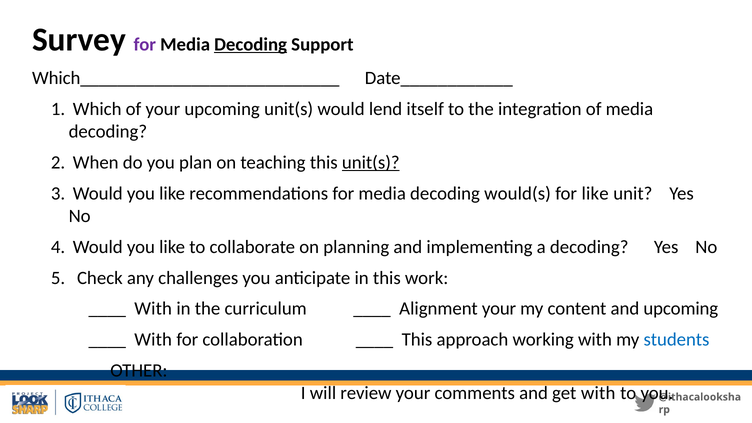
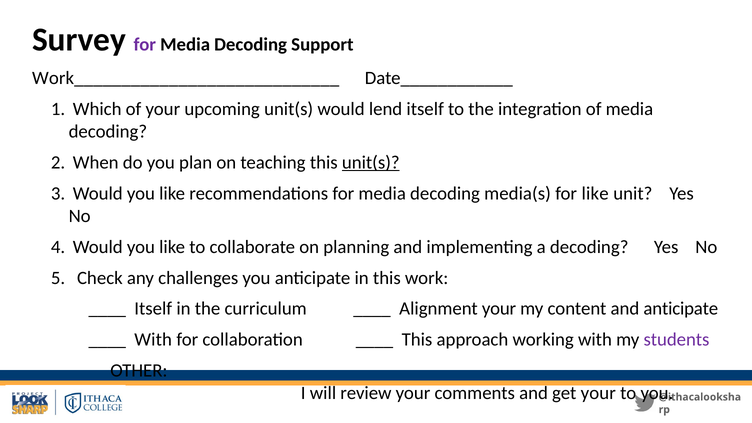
Decoding underline: present -> none (251, 44)
Which____________________________: Which____________________________ -> Work____________________________ (186, 78)
would(s: would(s -> media(s (518, 193)
With: With -> Itself (153, 309)
and upcoming: upcoming -> anticipate (681, 309)
students colour: blue -> purple (677, 340)
get with: with -> your (598, 393)
